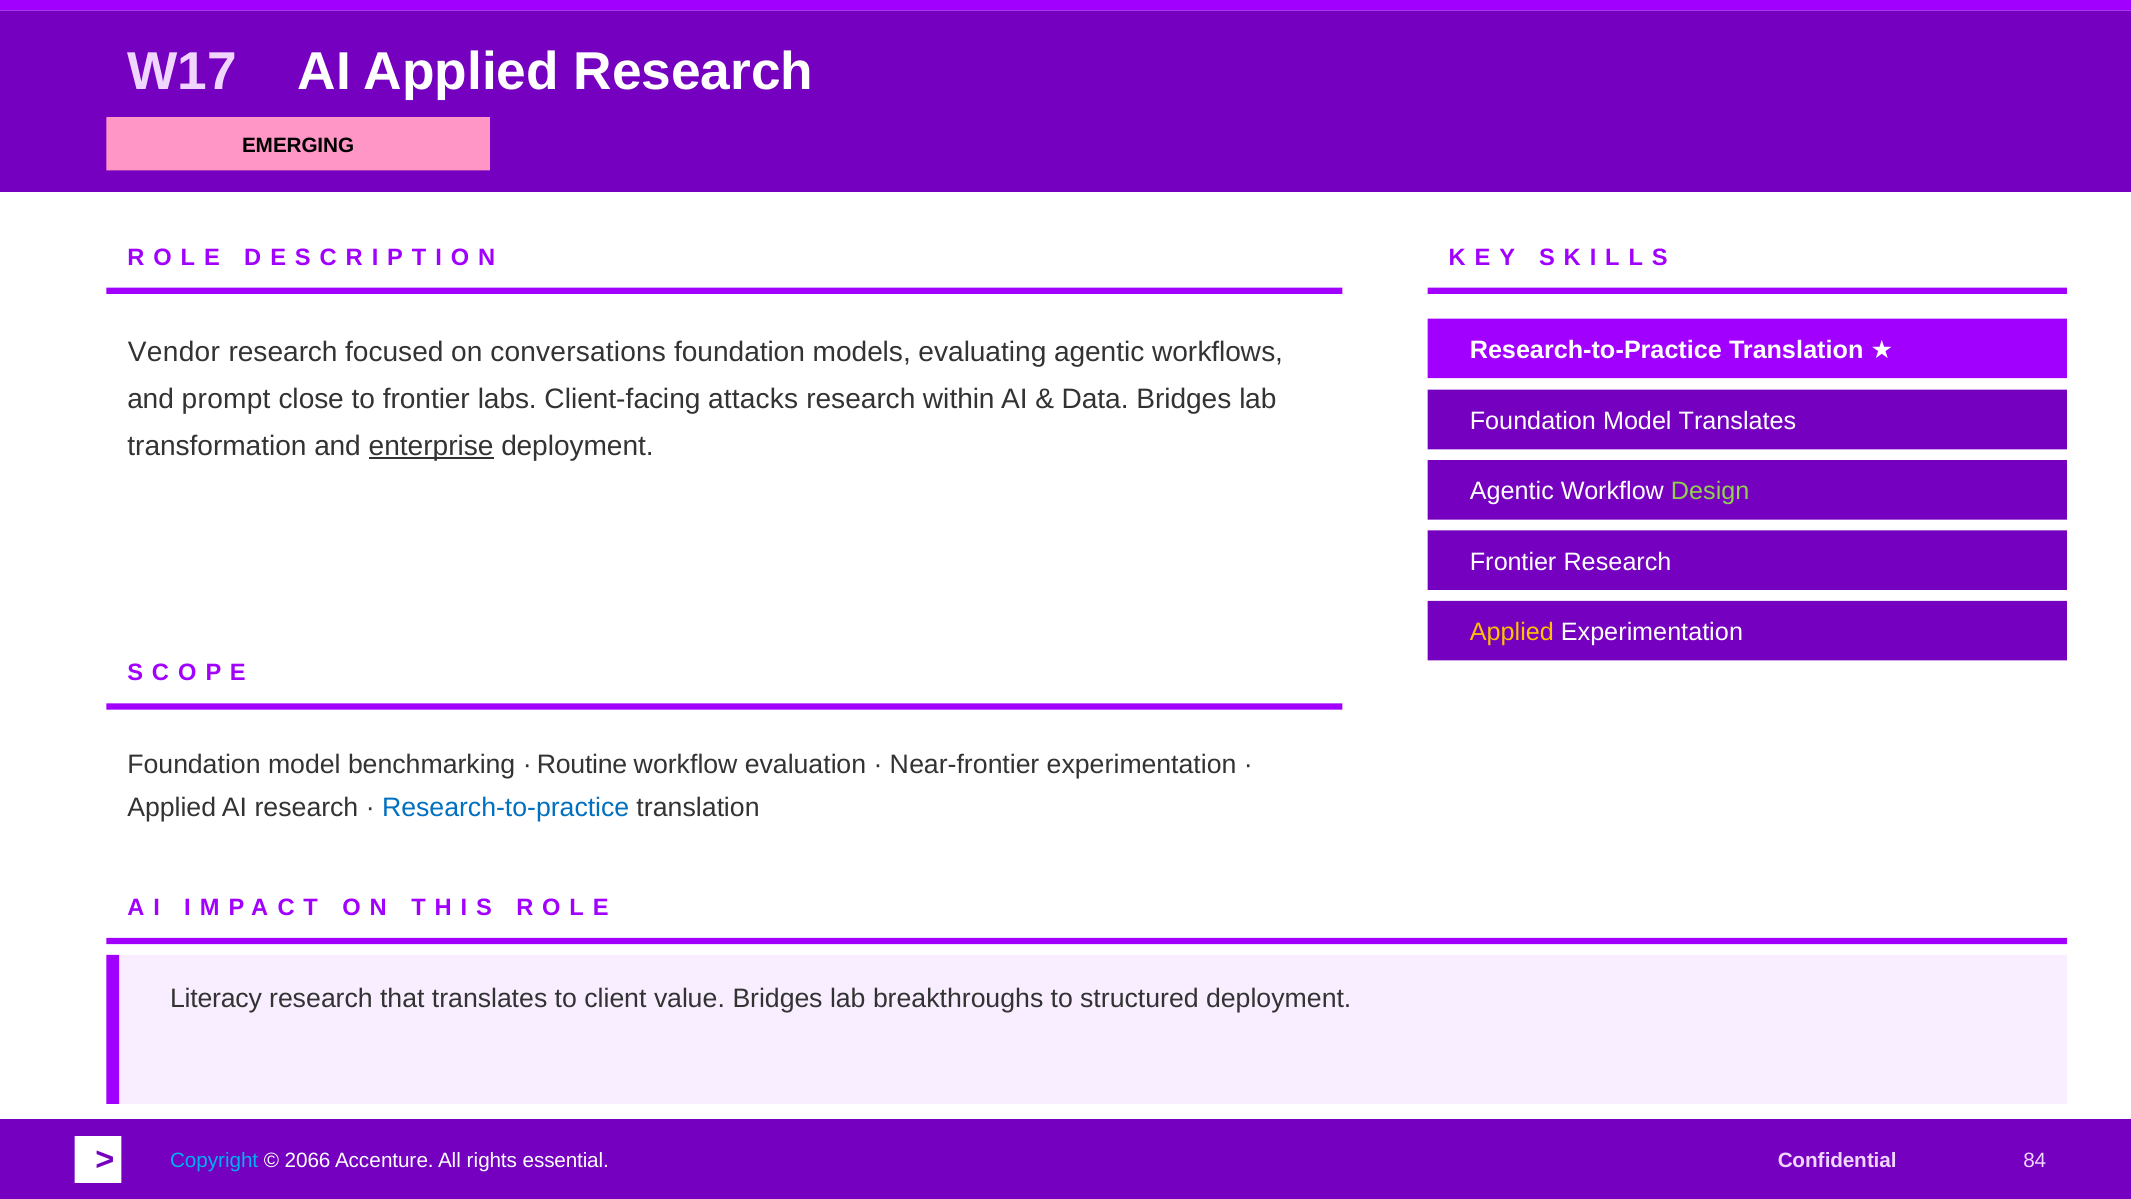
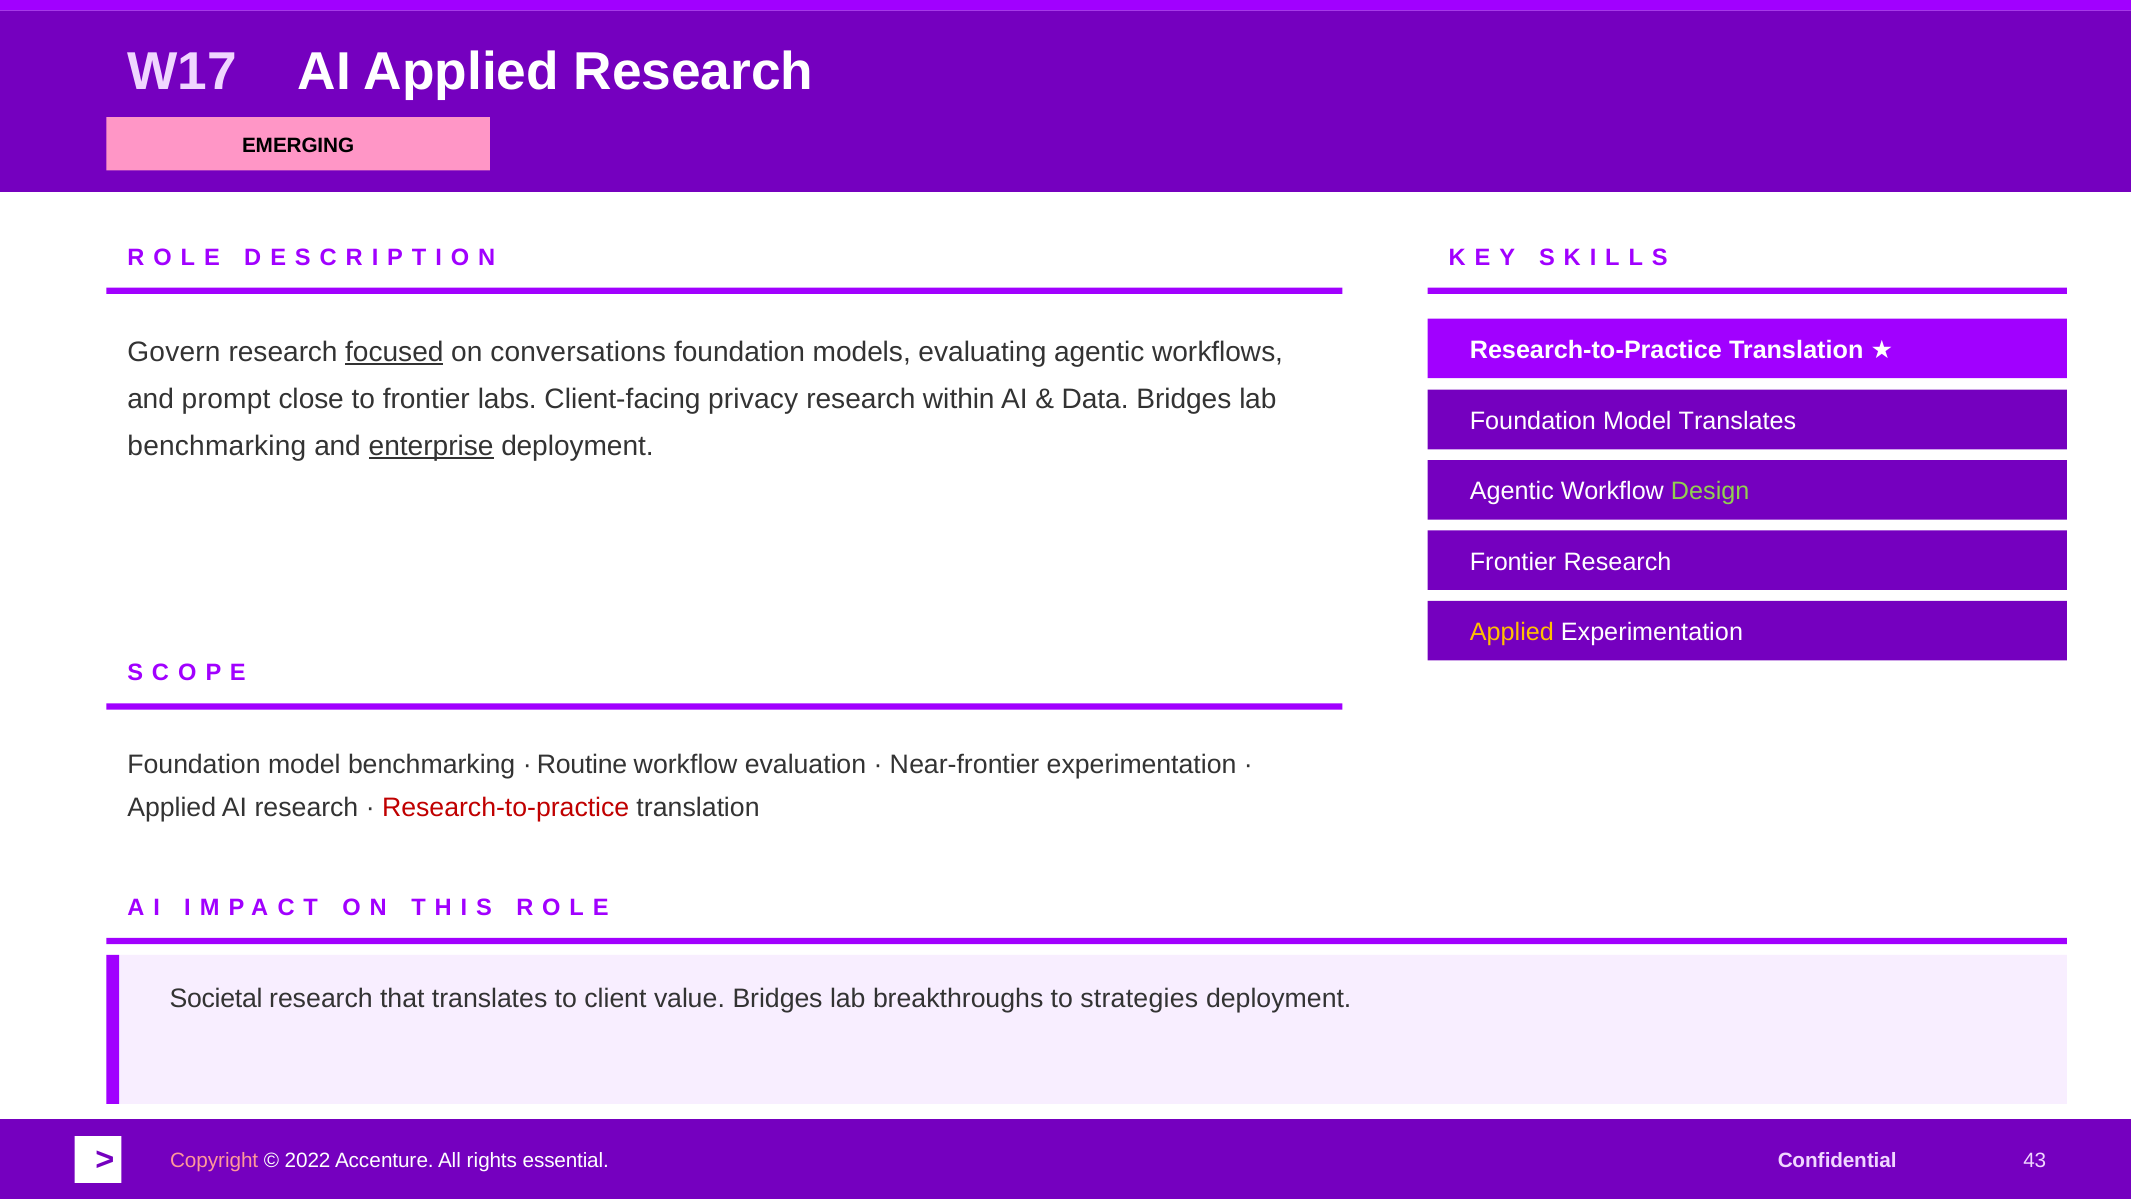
Vendor: Vendor -> Govern (174, 352)
focused underline: none -> present (394, 352)
attacks: attacks -> privacy (753, 399)
transformation: transformation -> benchmarking (217, 446)
Research-to-practice colour: blue -> red (506, 807)
Literacy: Literacy -> Societal (216, 998)
structured: structured -> strategies (1139, 998)
Copyright colour: light blue -> pink (214, 1161)
2066: 2066 -> 2022 (308, 1161)
84: 84 -> 43 (2035, 1161)
